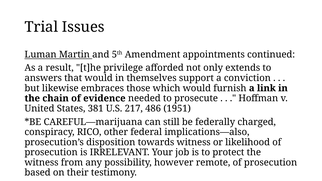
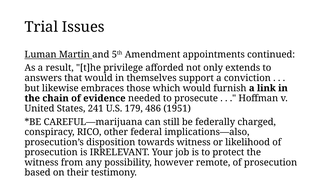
381: 381 -> 241 (96, 109)
217: 217 -> 179 (134, 109)
